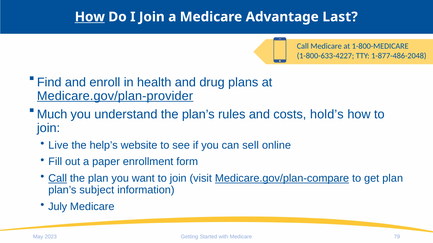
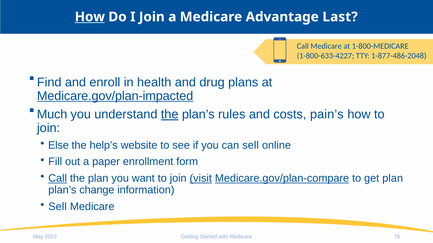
Medicare.gov/plan-provider: Medicare.gov/plan-provider -> Medicare.gov/plan-impacted (115, 96)
the underline: none -> present (170, 115)
hold’s: hold’s -> pain’s (327, 115)
Live: Live -> Else (58, 146)
visit underline: none -> present (201, 179)
subject: subject -> change (97, 190)
July: July -> Sell (58, 207)
